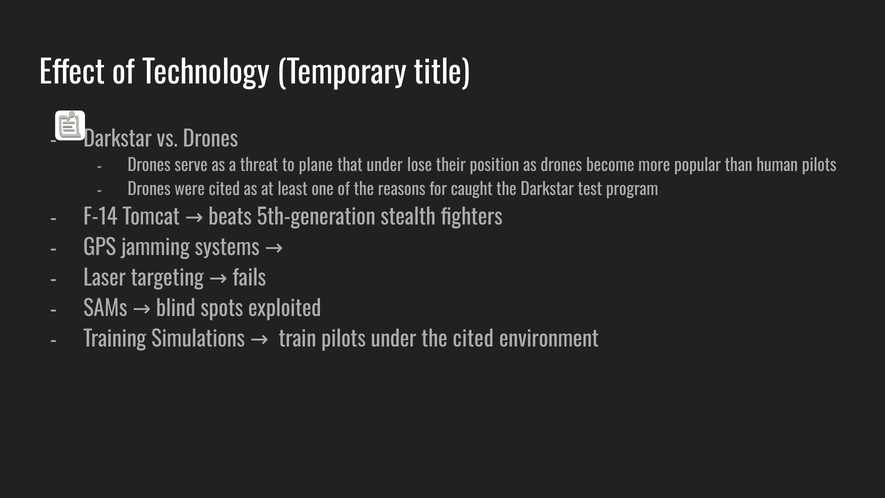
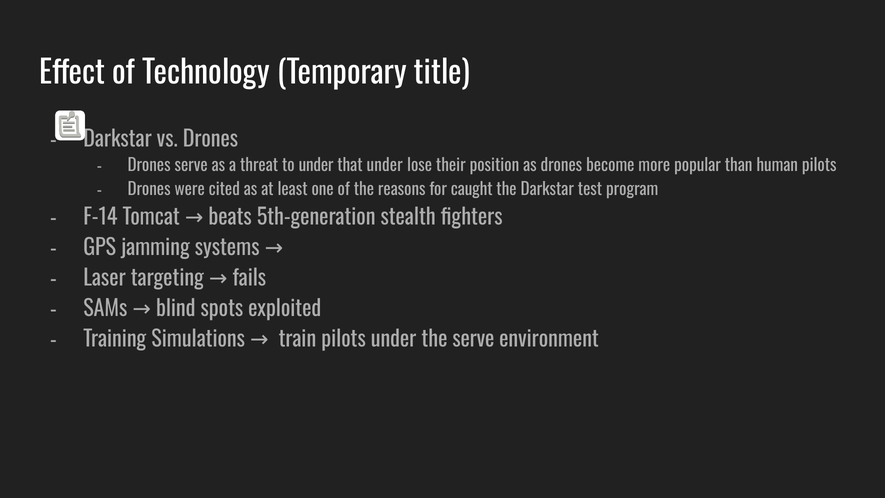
to plane: plane -> under (316, 166)
the cited: cited -> serve (473, 339)
